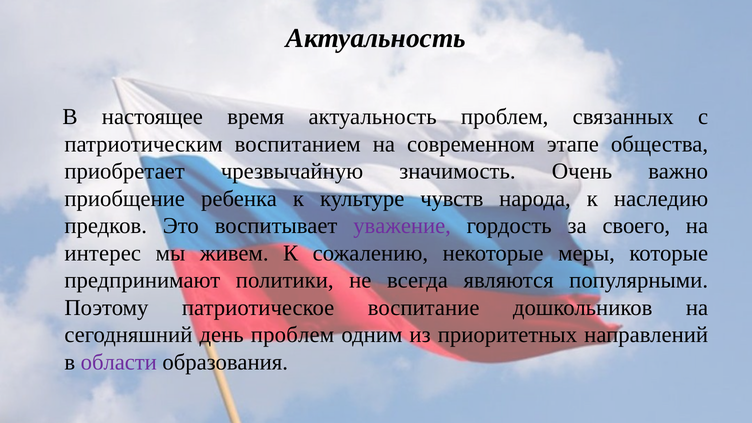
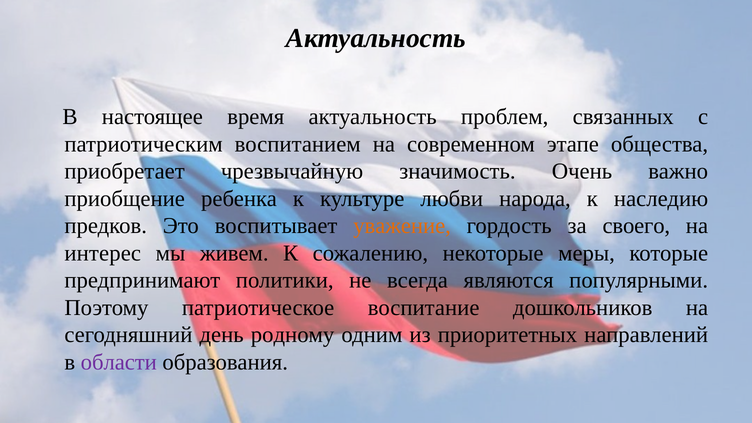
чувств: чувств -> любви (452, 199)
уважение colour: purple -> orange (402, 226)
день проблем: проблем -> родному (293, 335)
